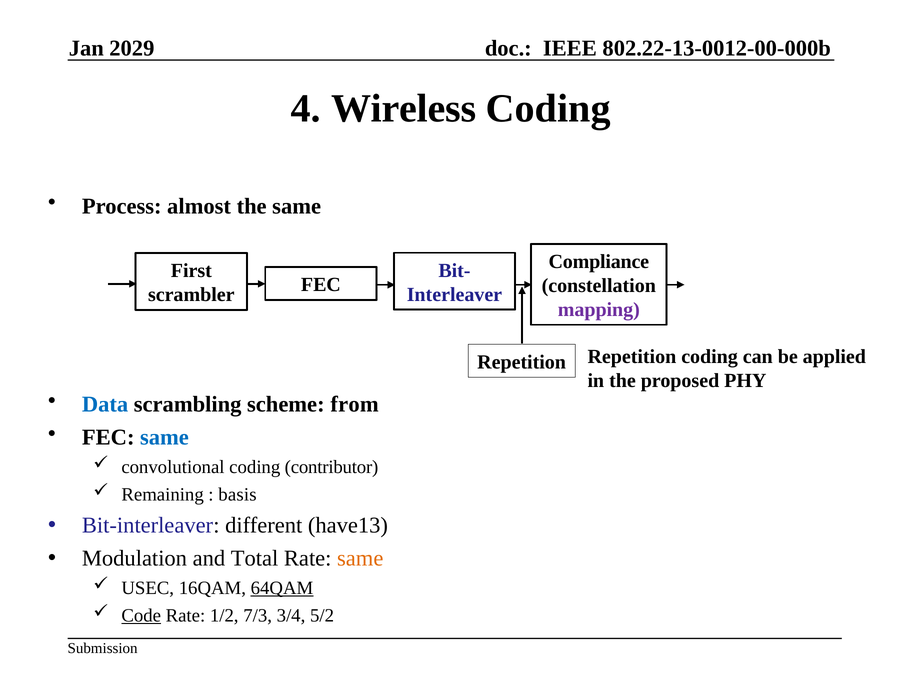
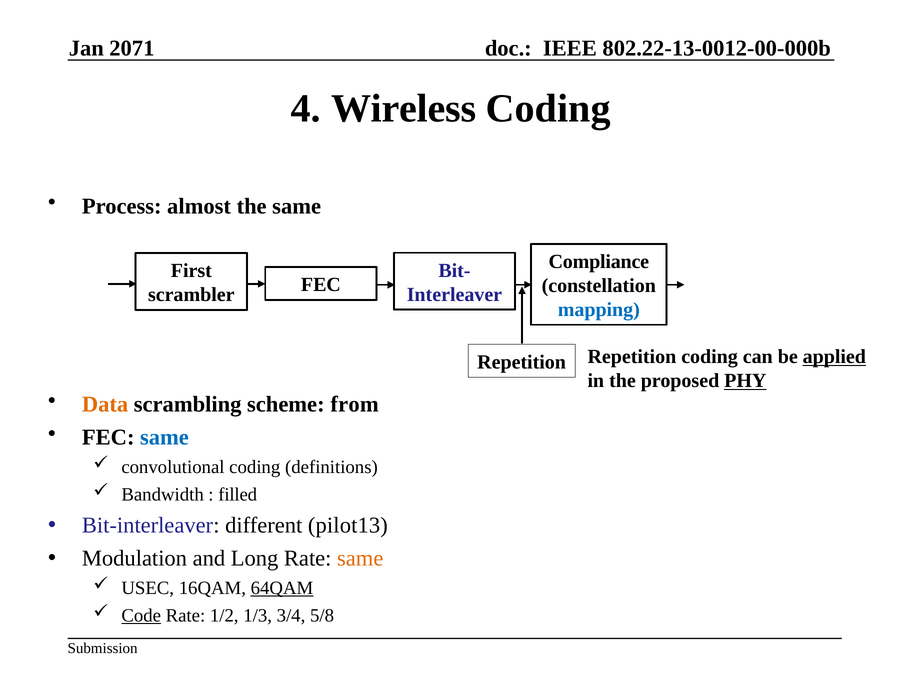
2029: 2029 -> 2071 (132, 48)
mapping colour: purple -> blue (599, 310)
applied underline: none -> present (834, 357)
PHY underline: none -> present (745, 381)
Data colour: blue -> orange (105, 405)
contributor: contributor -> definitions (331, 467)
Remaining: Remaining -> Bandwidth (163, 495)
basis: basis -> filled (238, 495)
have13: have13 -> pilot13 (348, 526)
Total: Total -> Long (255, 559)
7/3: 7/3 -> 1/3 (258, 616)
5/2: 5/2 -> 5/8 (322, 616)
